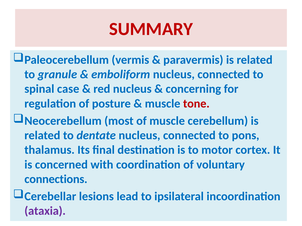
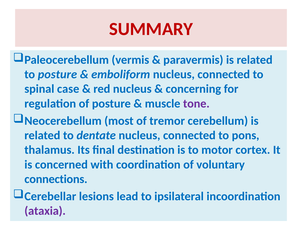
to granule: granule -> posture (57, 75)
tone colour: red -> purple (196, 104)
of muscle: muscle -> tremor (167, 121)
